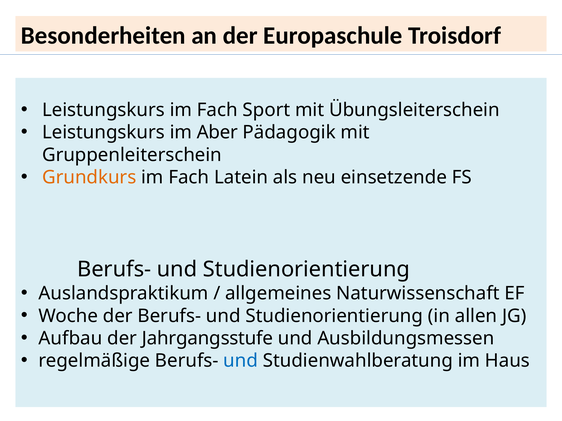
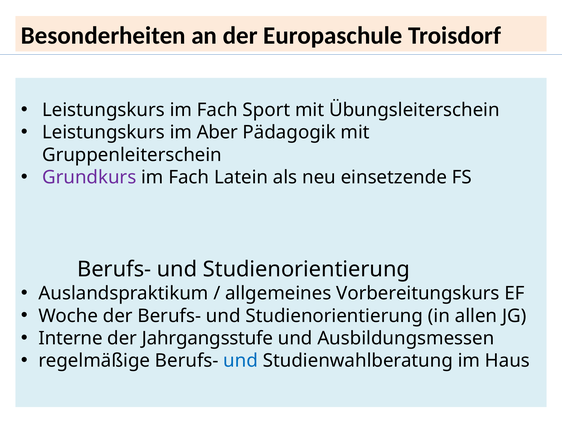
Grundkurs colour: orange -> purple (89, 178)
Naturwissenschaft: Naturwissenschaft -> Vorbereitungskurs (418, 294)
Aufbau: Aufbau -> Interne (71, 339)
